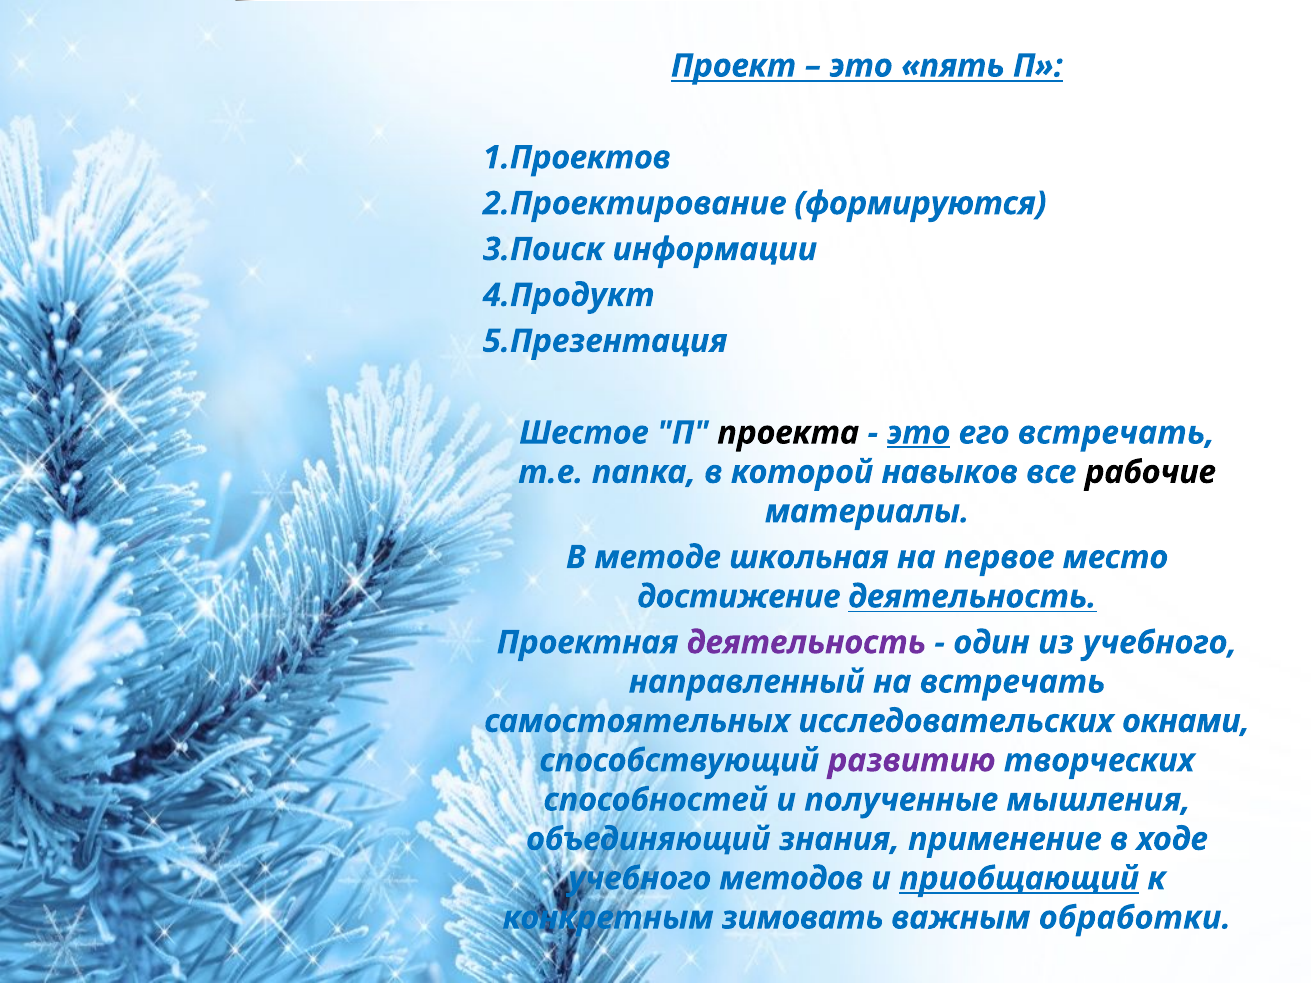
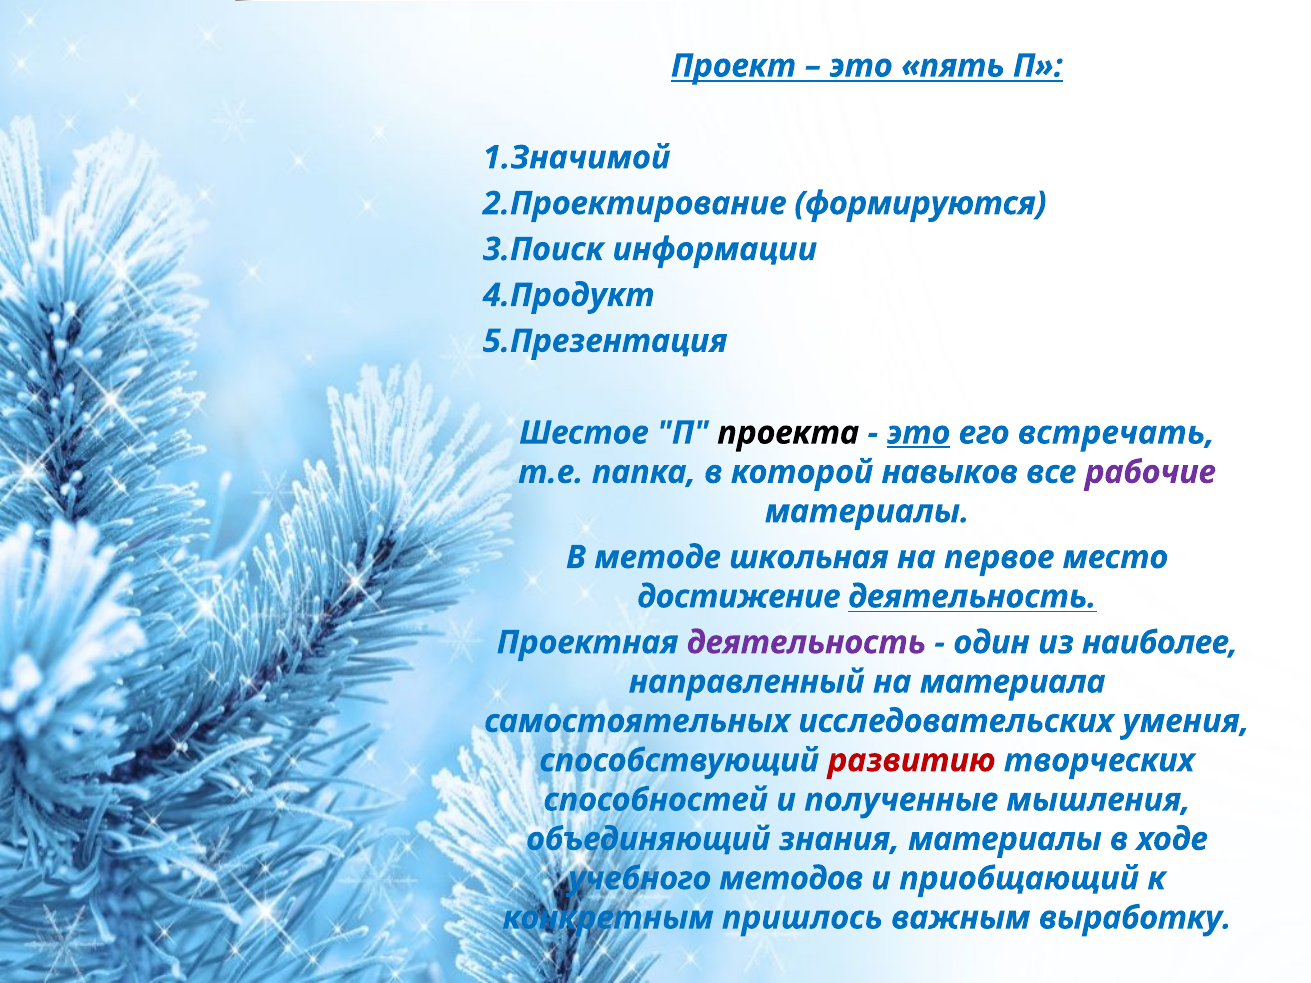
1.Проектов: 1.Проектов -> 1.Значимой (577, 158)
рабочие colour: black -> purple (1150, 472)
из учебного: учебного -> наиболее (1160, 643)
на встречать: встречать -> материала (1013, 682)
окнами: окнами -> умения (1186, 721)
развитию colour: purple -> red (911, 761)
знания применение: применение -> материалы (1005, 839)
приобщающий underline: present -> none (1019, 879)
зимовать: зимовать -> пришлось (802, 918)
обработки: обработки -> выработку (1135, 918)
